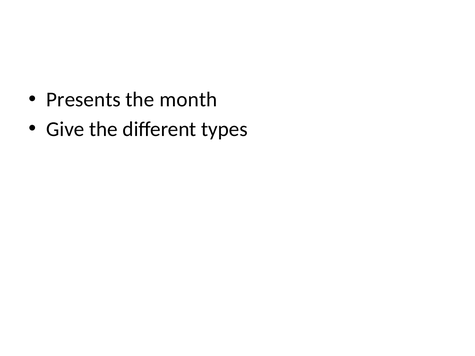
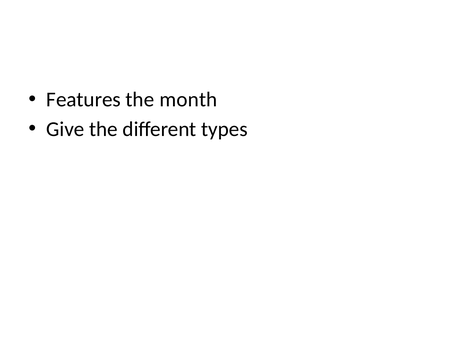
Presents: Presents -> Features (84, 100)
